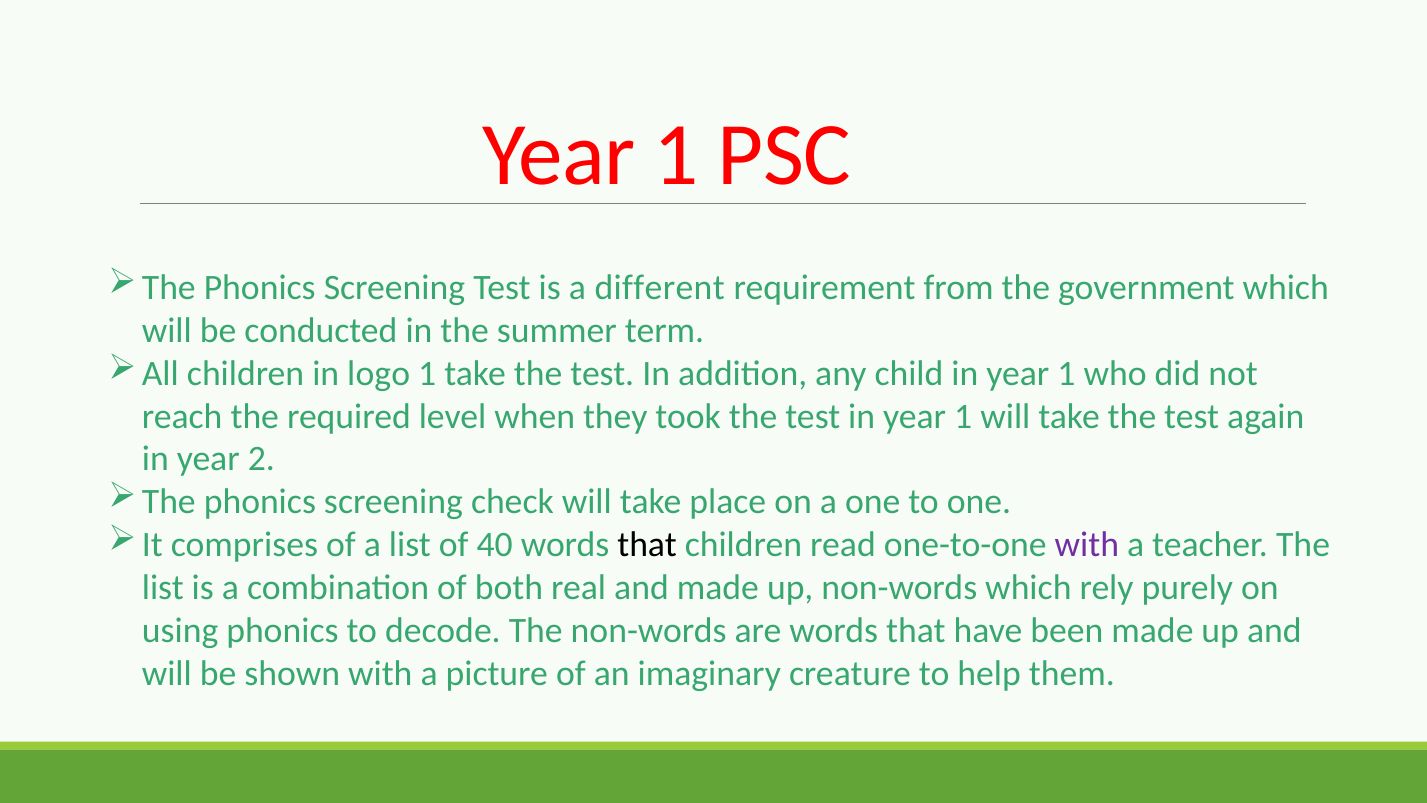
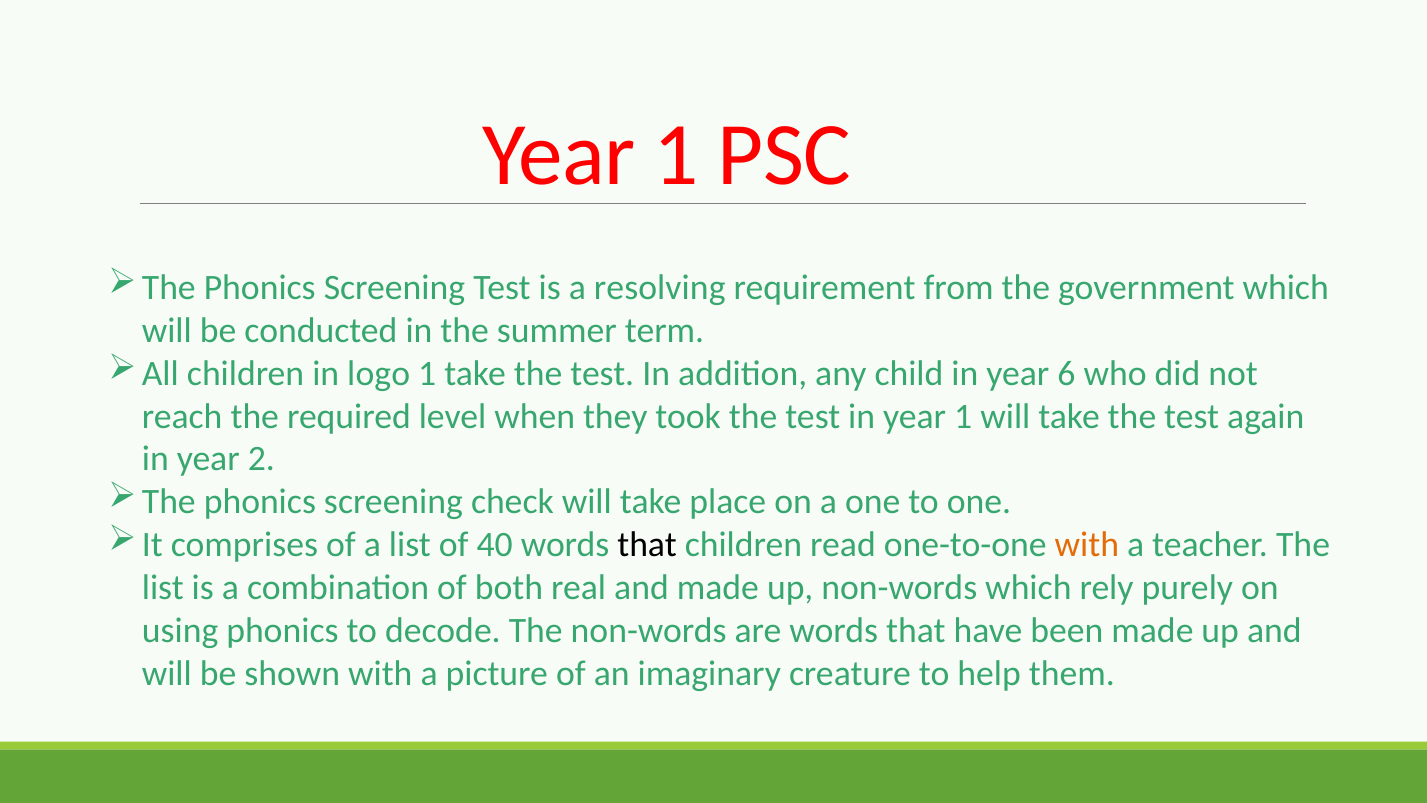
different: different -> resolving (660, 288)
child in year 1: 1 -> 6 (1066, 373)
with colour: purple -> orange (1087, 545)
